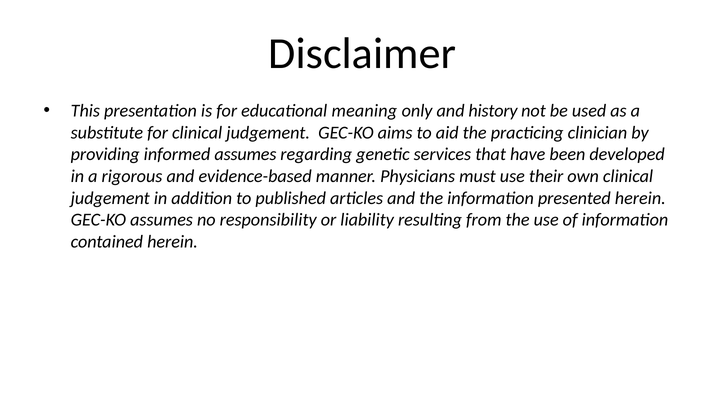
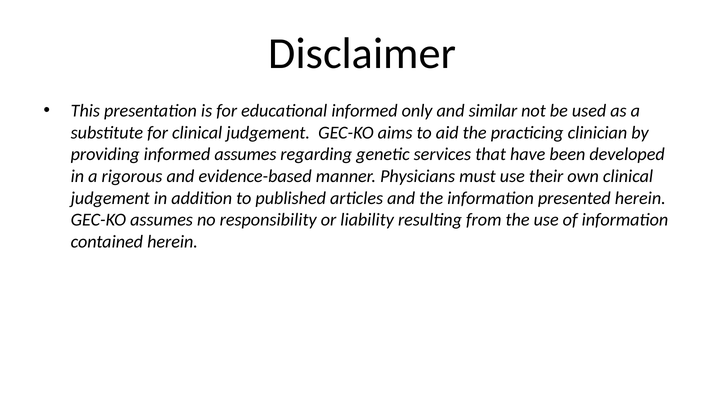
educational meaning: meaning -> informed (364, 111)
history: history -> similar (493, 111)
